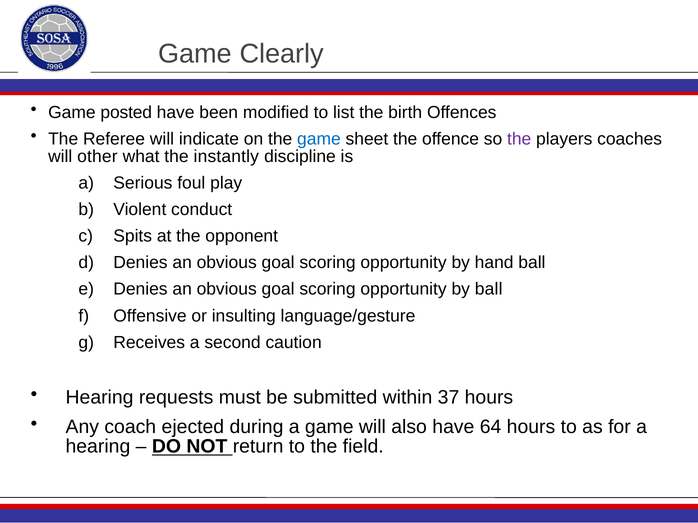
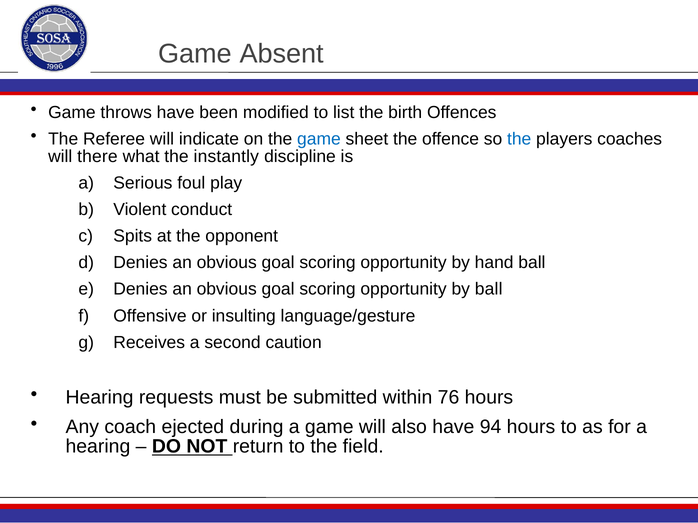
Clearly: Clearly -> Absent (282, 54)
posted: posted -> throws (126, 112)
the colour: purple -> blue (519, 139)
other: other -> there (97, 157)
37: 37 -> 76 (449, 398)
64: 64 -> 94 (491, 427)
